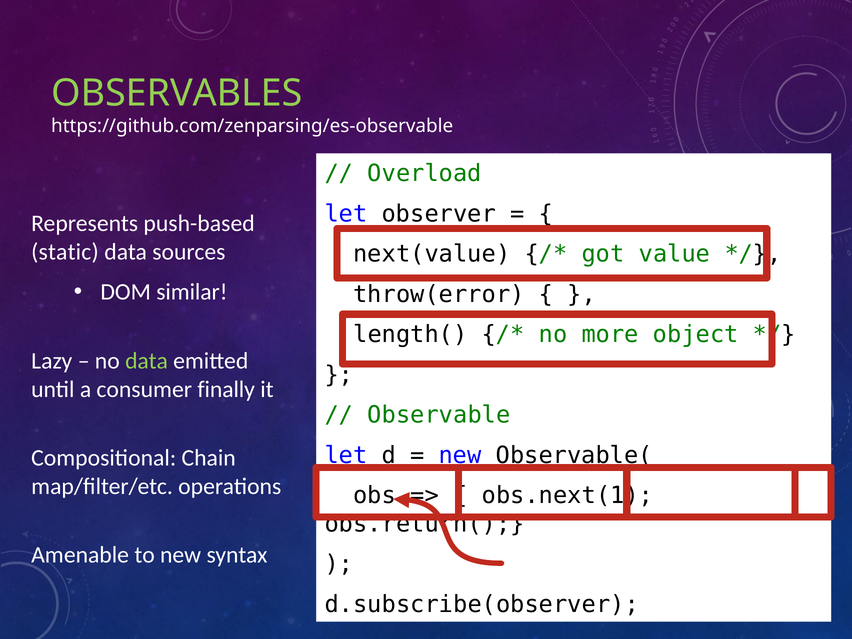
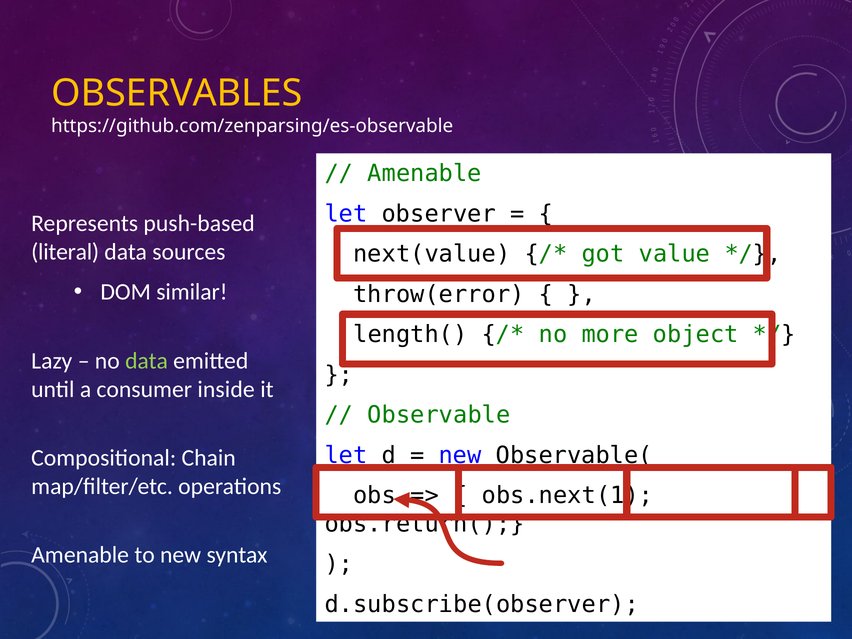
OBSERVABLES colour: light green -> yellow (177, 93)
Overload: Overload -> Amenable (425, 173)
static: static -> literal (65, 252)
finally: finally -> inside (226, 389)
